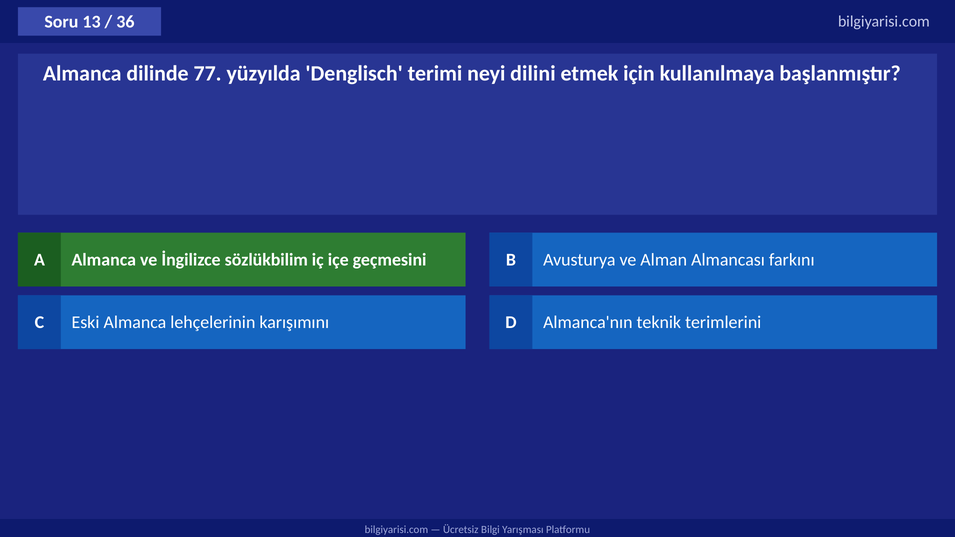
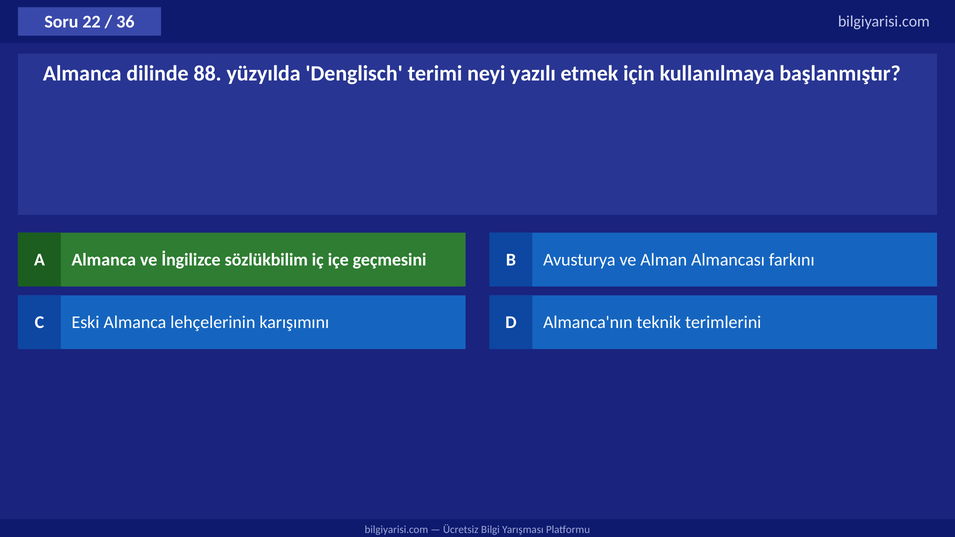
13: 13 -> 22 (92, 22)
77: 77 -> 88 (208, 74)
dilini: dilini -> yazılı (533, 74)
